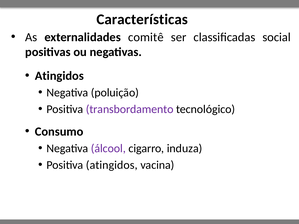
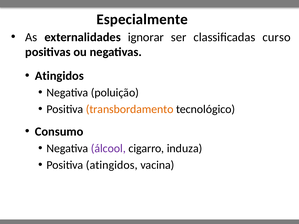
Características: Características -> Especialmente (142, 19)
comitê: comitê -> ignorar (146, 37)
social: social -> curso (277, 37)
transbordamento colour: purple -> orange (130, 109)
